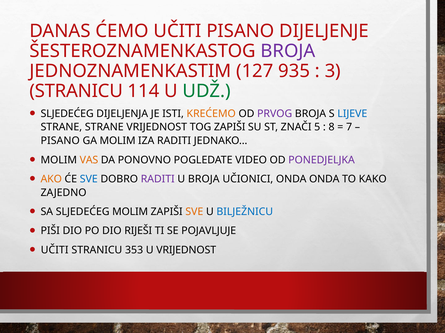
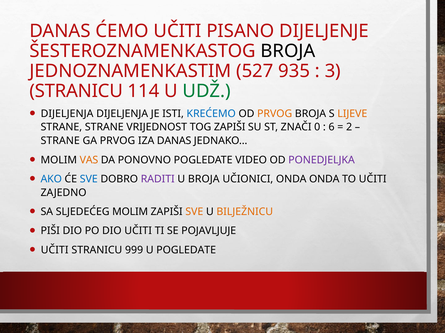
BROJA colour: purple -> black (288, 51)
127: 127 -> 527 (255, 71)
SLJEDEĆEG: SLJEDEĆEG -> DIJELJENJA (67, 114)
KREĆEMO colour: orange -> blue (211, 114)
PRVOG colour: purple -> orange (275, 114)
LIJEVE colour: blue -> orange (352, 114)
5: 5 -> 0 (317, 127)
8: 8 -> 6 (332, 127)
7: 7 -> 2 (349, 127)
PISANO: PISANO -> STRANE (60, 141)
GA MOLIM: MOLIM -> PRVOG (117, 141)
IZA RADITI: RADITI -> DANAS (174, 141)
AKO colour: orange -> blue (51, 179)
TO KAKO: KAKO -> UČITI (373, 179)
BILJEŽNICU colour: blue -> orange (245, 212)
DIO RIJEŠI: RIJEŠI -> UČITI (138, 231)
353: 353 -> 999 (134, 251)
U VRIJEDNOST: VRIJEDNOST -> POGLEDATE (186, 251)
